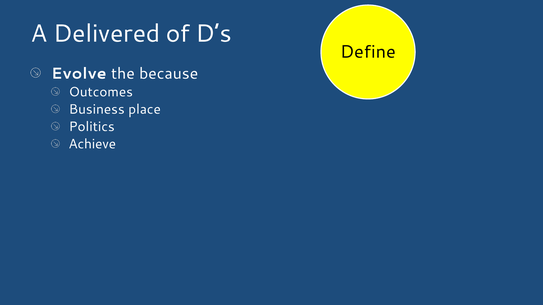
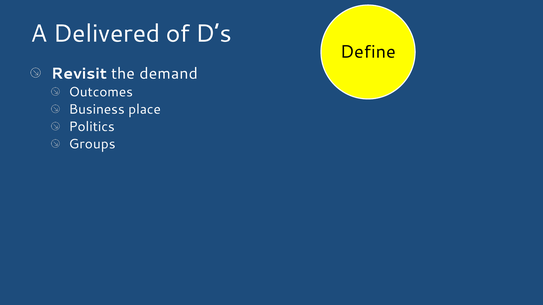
Evolve: Evolve -> Revisit (79, 74)
because: because -> demand (169, 74)
Achieve: Achieve -> Groups (92, 144)
